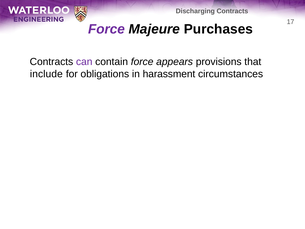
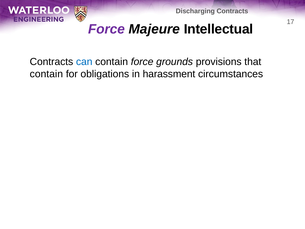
Purchases: Purchases -> Intellectual (218, 29)
can colour: purple -> blue (84, 62)
appears: appears -> grounds (175, 62)
include: include -> contain (46, 74)
